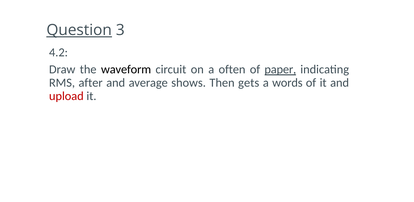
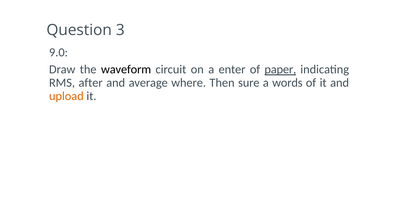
Question underline: present -> none (79, 30)
4.2: 4.2 -> 9.0 (59, 53)
often: often -> enter (232, 70)
shows: shows -> where (189, 83)
gets: gets -> sure (249, 83)
upload colour: red -> orange (66, 96)
